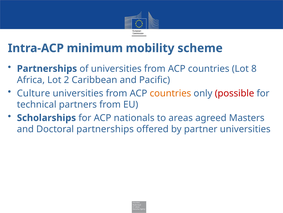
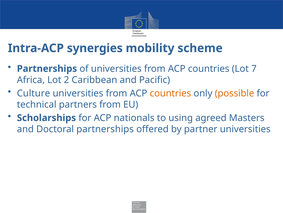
minimum: minimum -> synergies (95, 48)
8: 8 -> 7 (254, 68)
possible colour: red -> orange (234, 93)
areas: areas -> using (181, 117)
